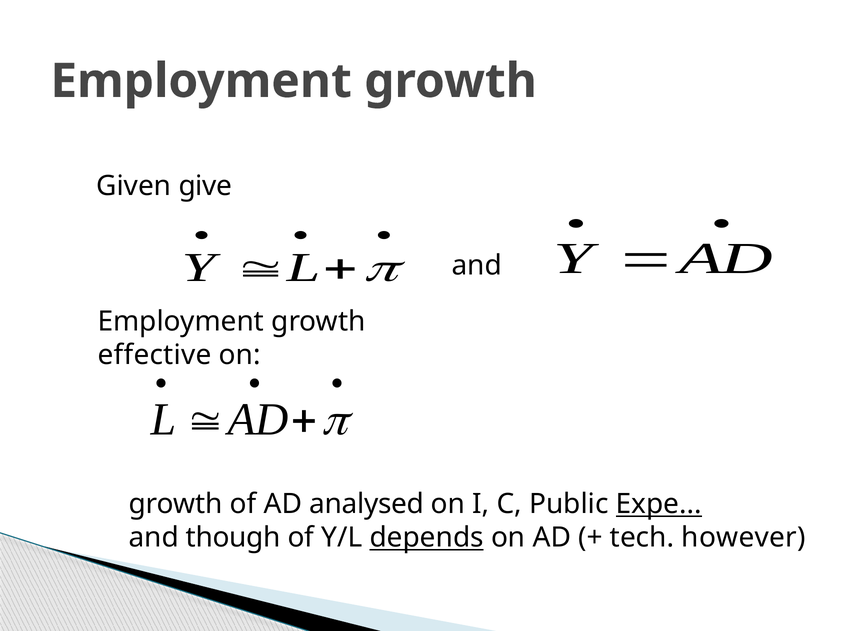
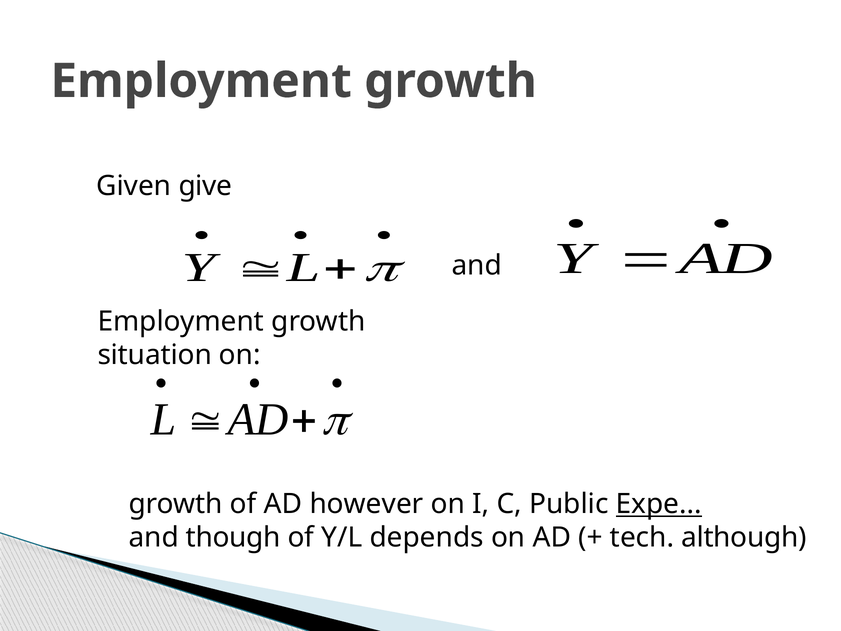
effective: effective -> situation (155, 355)
analysed: analysed -> however (367, 504)
depends underline: present -> none (427, 537)
however: however -> although (744, 537)
